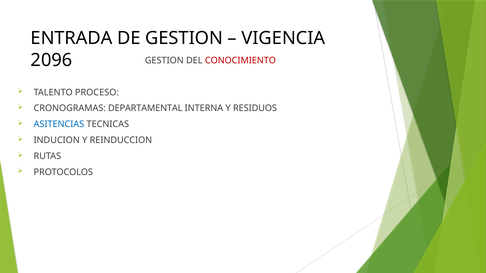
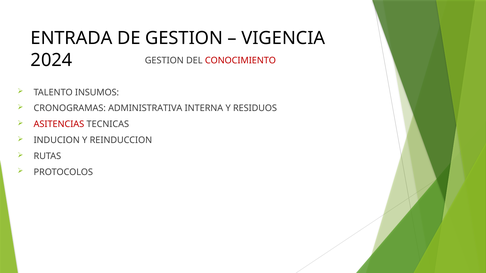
2096: 2096 -> 2024 (51, 60)
PROCESO: PROCESO -> INSUMOS (97, 92)
DEPARTAMENTAL: DEPARTAMENTAL -> ADMINISTRATIVA (145, 108)
ASITENCIAS colour: blue -> red (59, 124)
